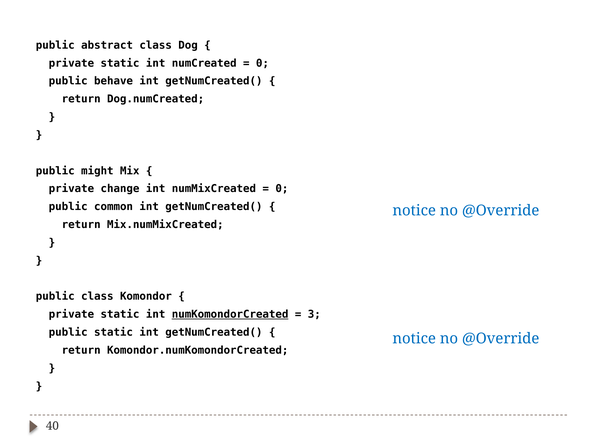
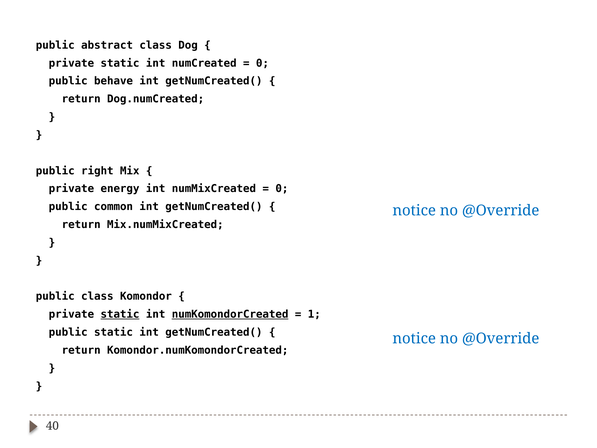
might: might -> right (97, 171)
change: change -> energy (120, 189)
static underline: none -> present (120, 314)
3: 3 -> 1 (314, 314)
